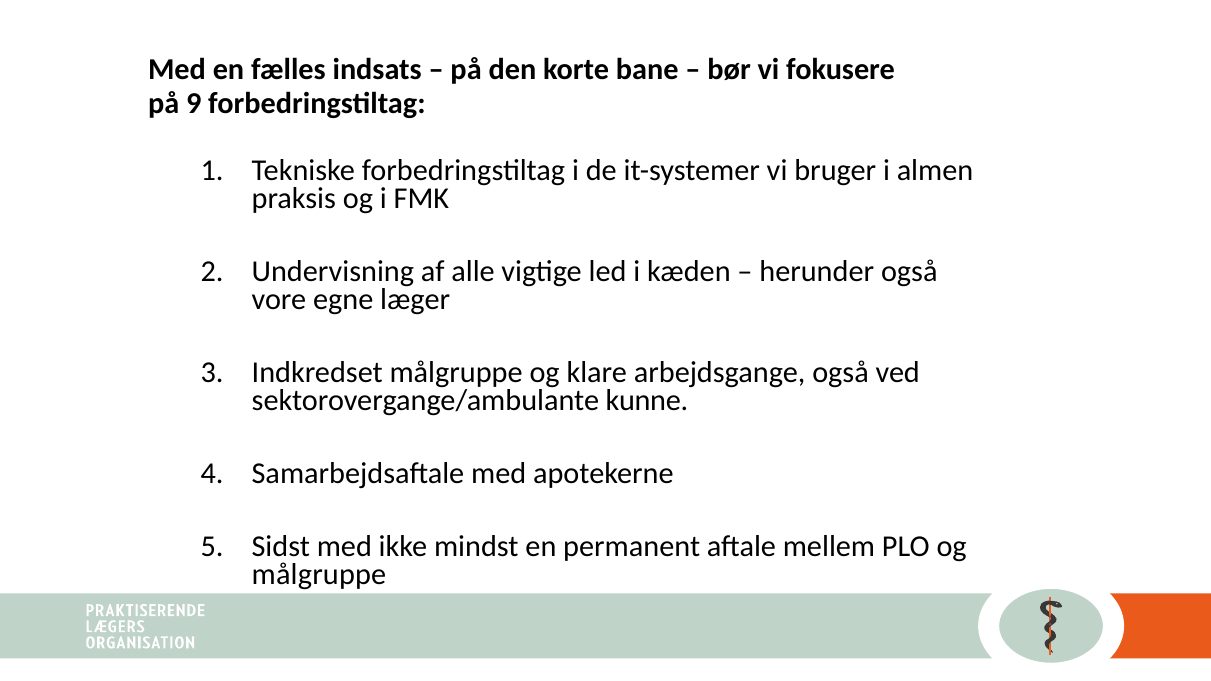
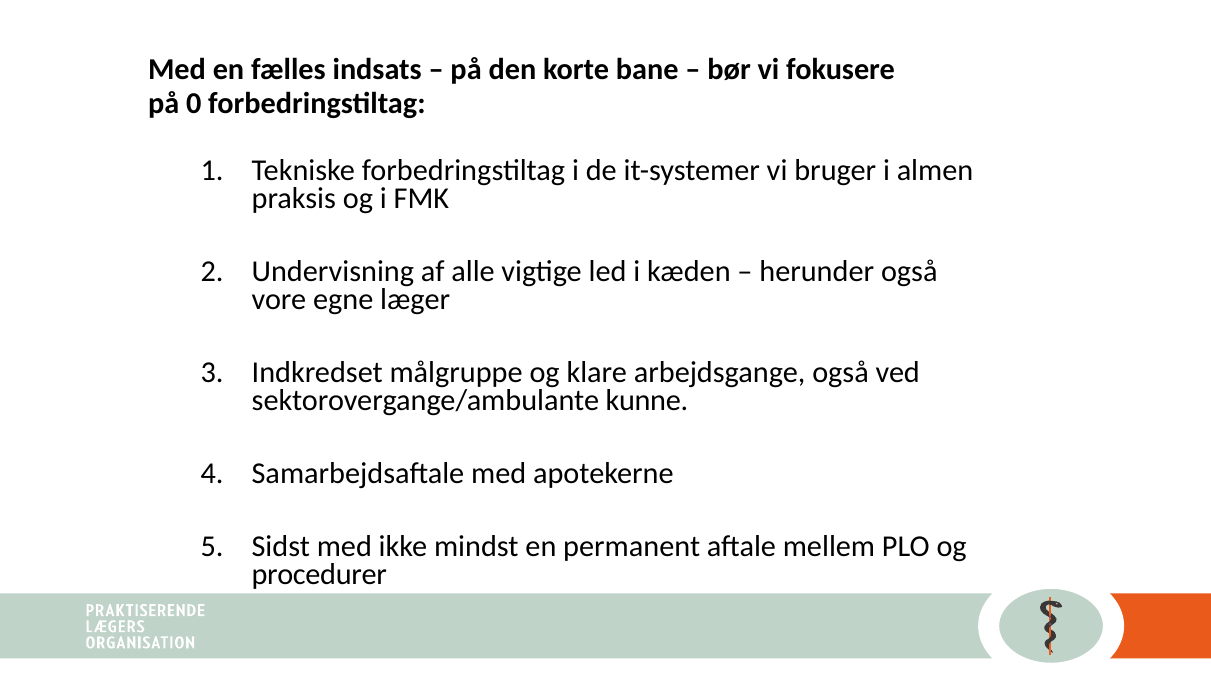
9: 9 -> 0 (194, 104)
målgruppe: målgruppe -> procedurer (319, 574)
